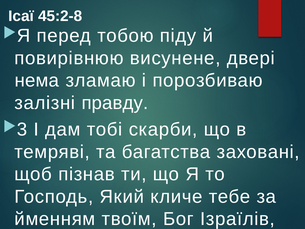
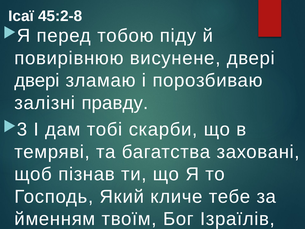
нема: нема -> двері (37, 80)
